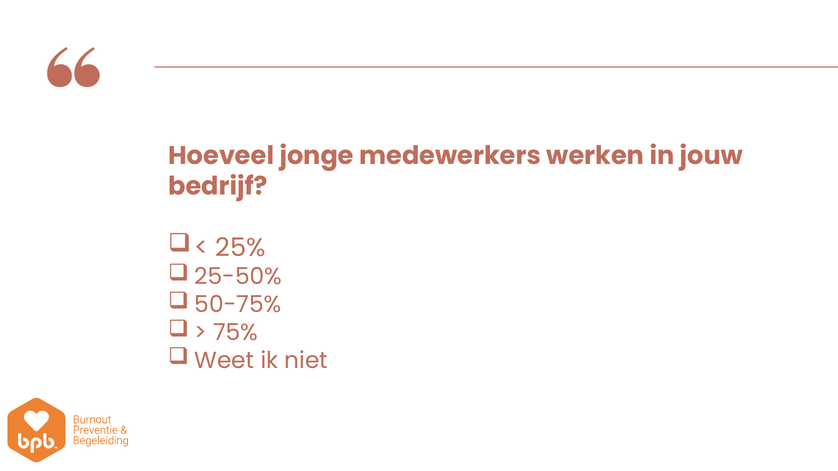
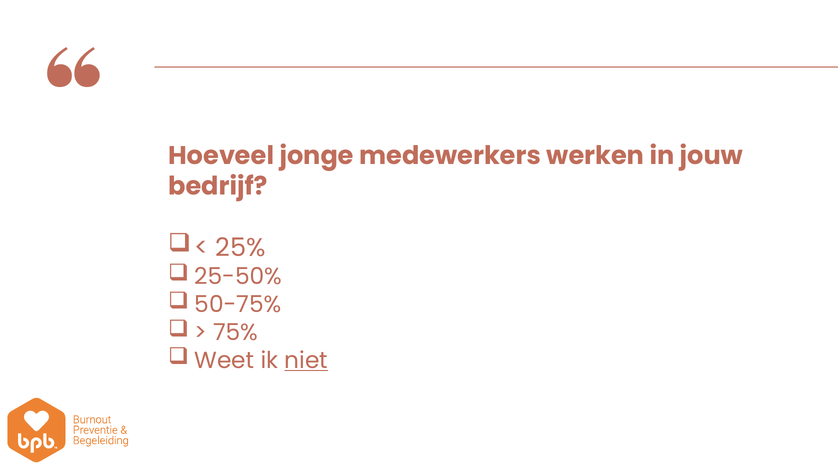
niet underline: none -> present (306, 361)
